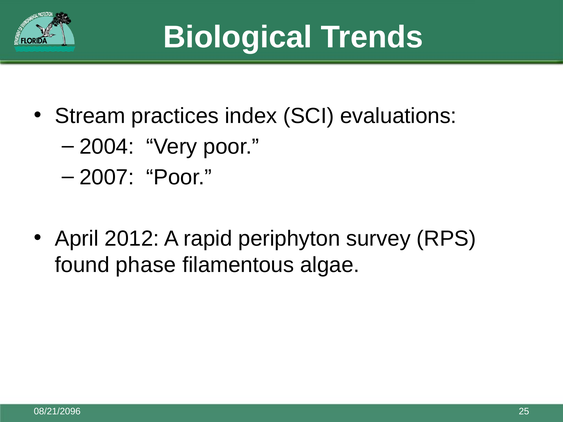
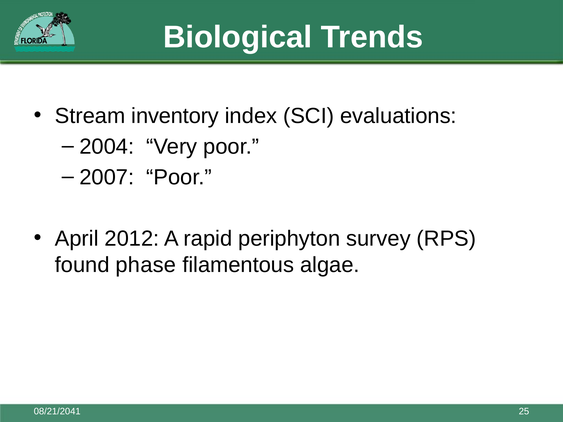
practices: practices -> inventory (175, 116)
08/21/2096: 08/21/2096 -> 08/21/2041 (57, 412)
